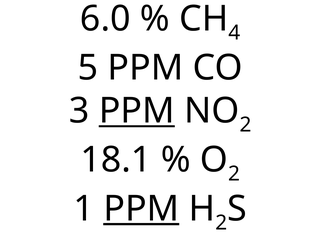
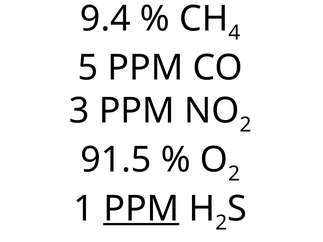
6.0: 6.0 -> 9.4 (105, 19)
PPM underline: present -> none (137, 111)
18.1: 18.1 -> 91.5 (116, 160)
